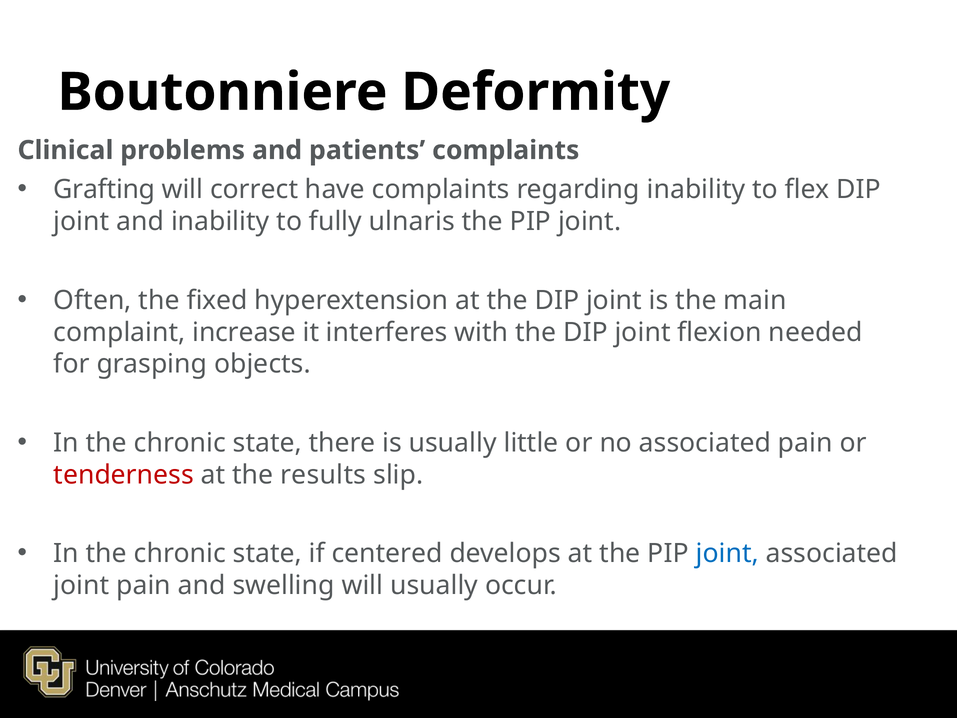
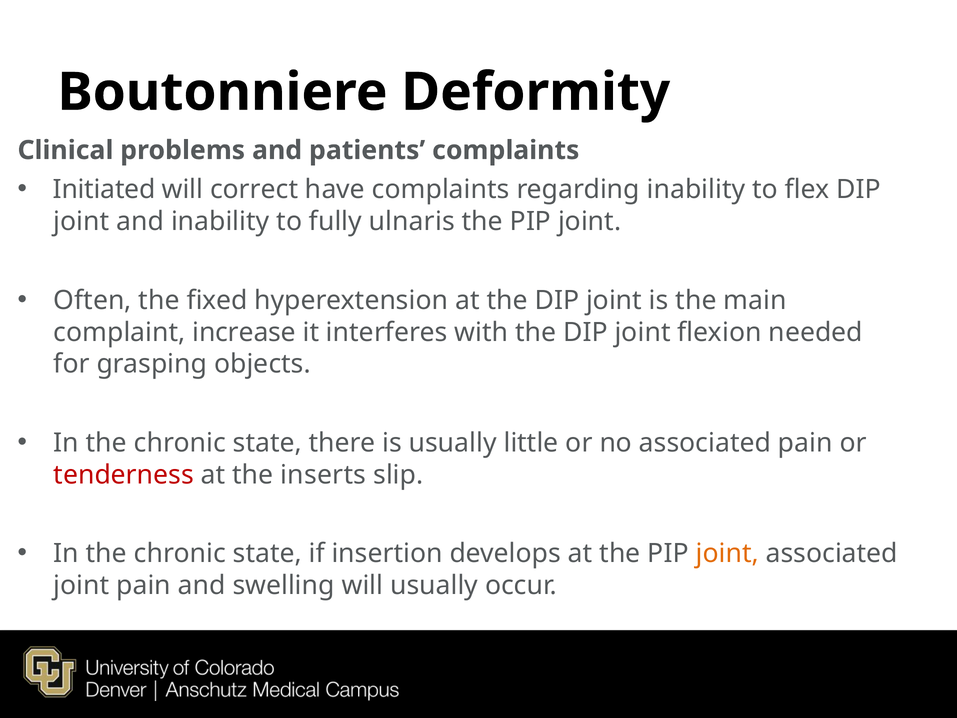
Grafting: Grafting -> Initiated (104, 190)
results: results -> inserts (323, 475)
centered: centered -> insertion (387, 553)
joint colour: blue -> orange (727, 553)
